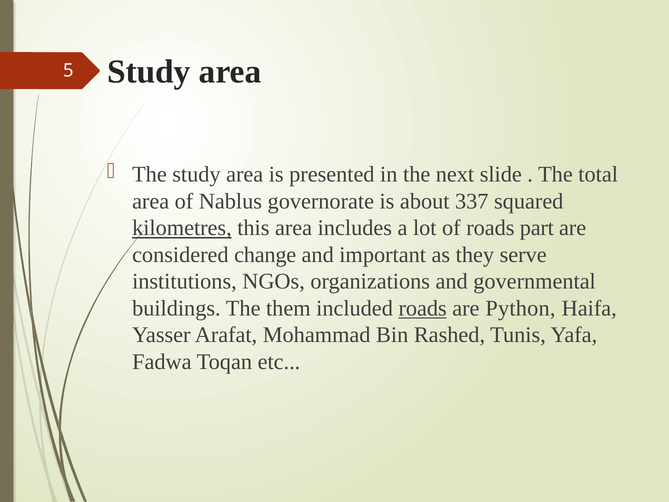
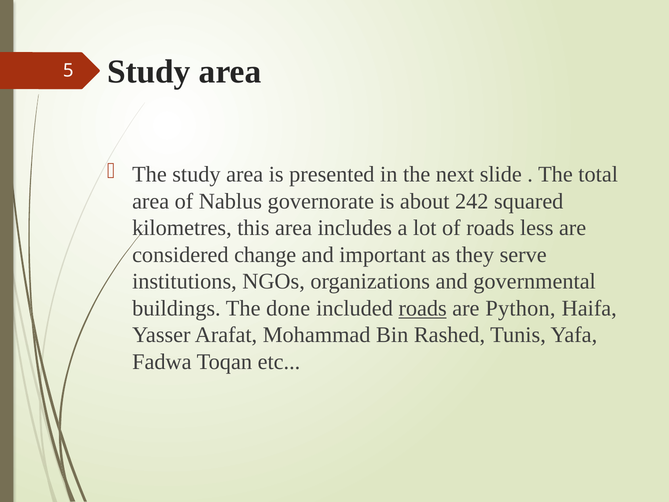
337: 337 -> 242 (472, 201)
kilometres underline: present -> none (182, 228)
part: part -> less (537, 228)
them: them -> done (288, 308)
